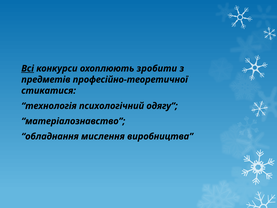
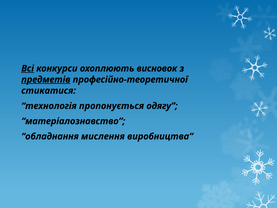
зробити: зробити -> висновок (157, 68)
предметів underline: none -> present (46, 79)
психологічний: психологічний -> пропонується (112, 106)
